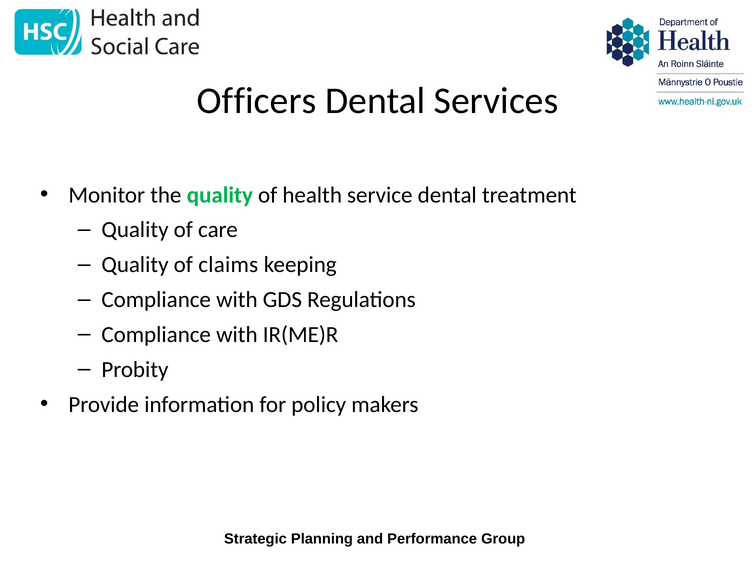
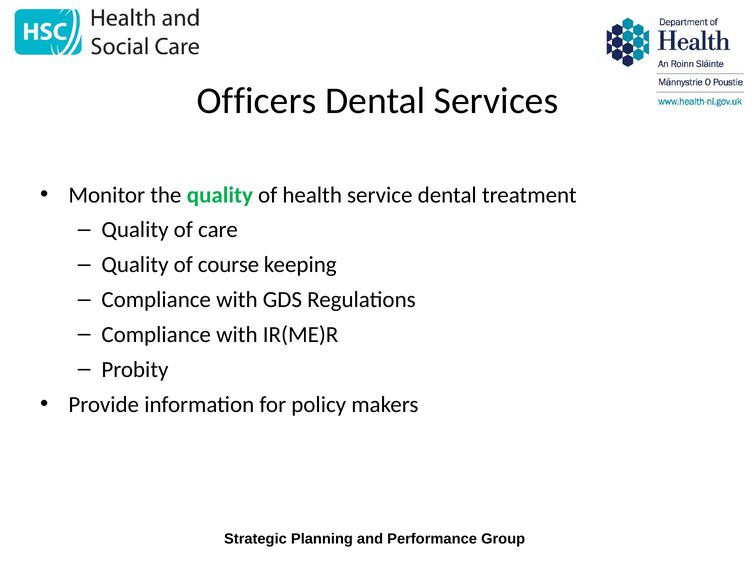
claims: claims -> course (228, 265)
